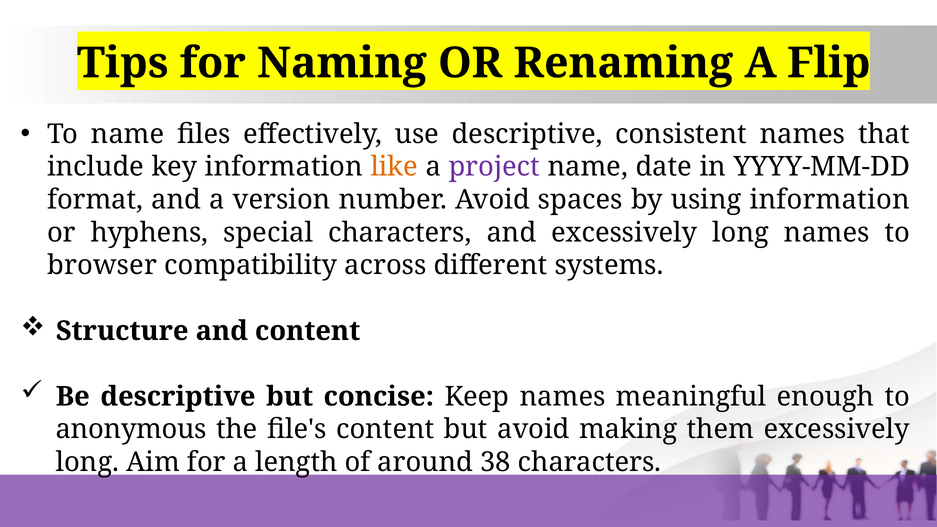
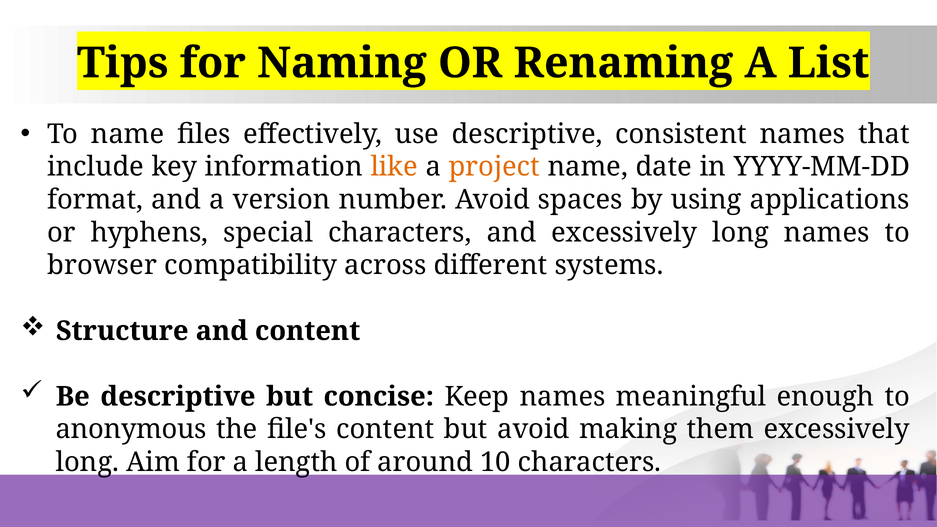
Flip: Flip -> List (829, 63)
project colour: purple -> orange (494, 167)
using information: information -> applications (830, 200)
38: 38 -> 10 (495, 462)
